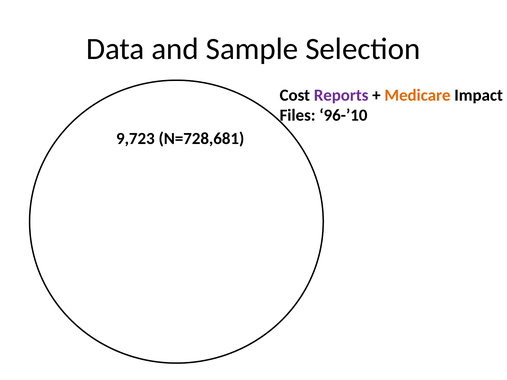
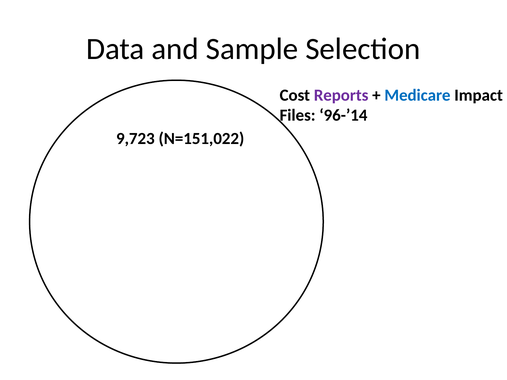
Medicare colour: orange -> blue (417, 95)
96-’10: 96-’10 -> 96-’14 (343, 115)
N=728,681: N=728,681 -> N=151,022 (201, 139)
